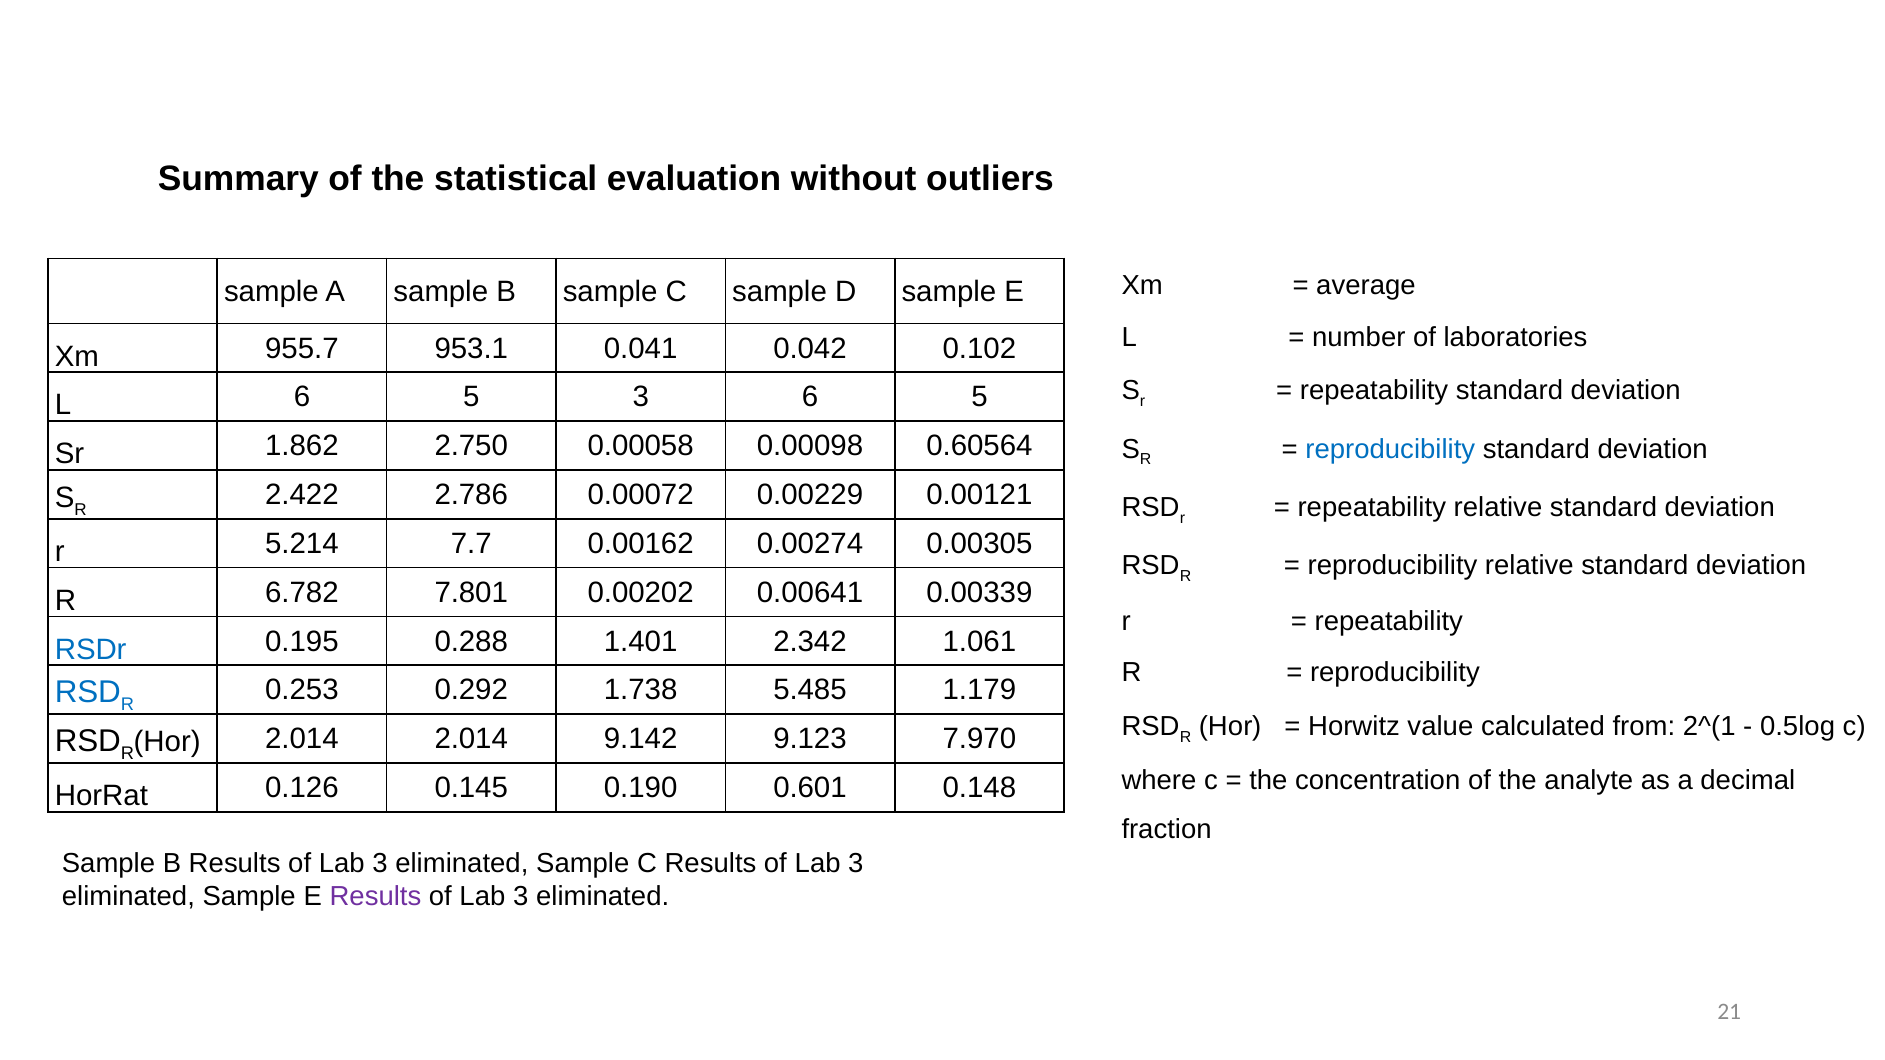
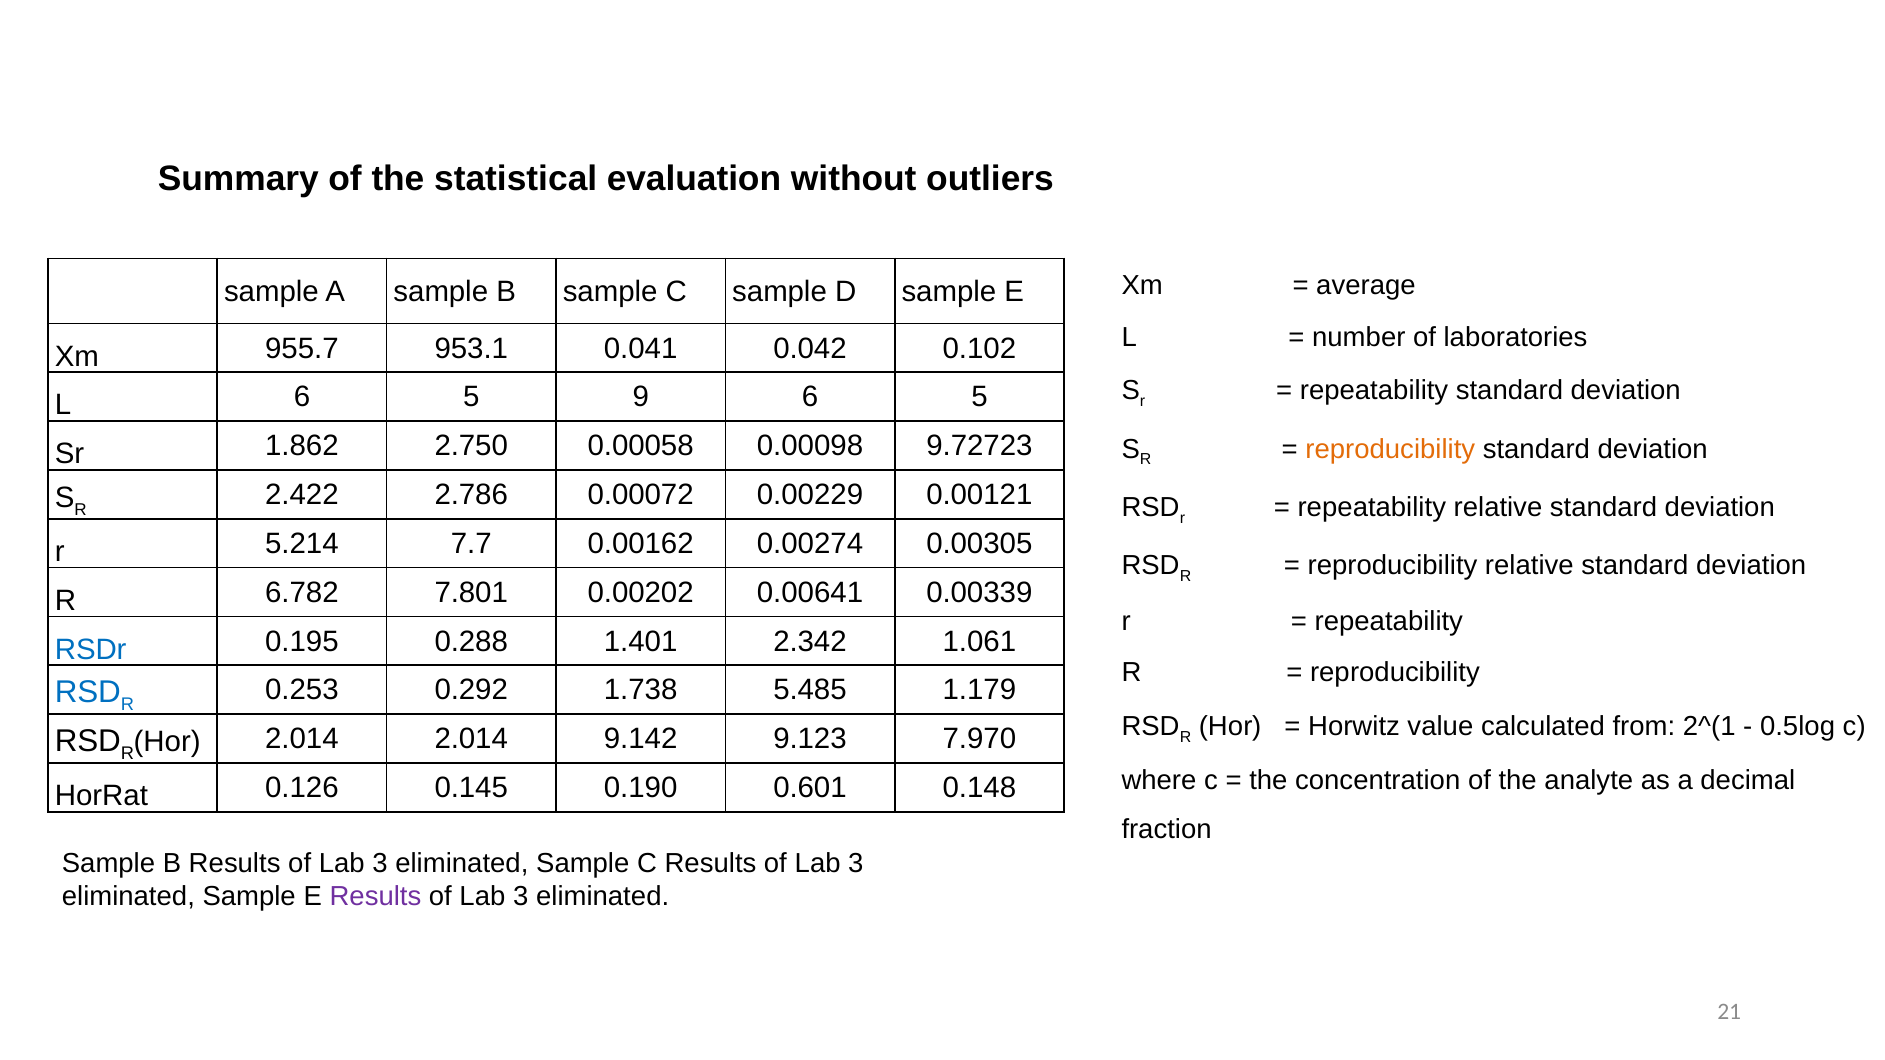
5 3: 3 -> 9 (641, 397)
reproducibility colour: blue -> orange (1390, 449)
0.60564: 0.60564 -> 9.72723 (979, 446)
